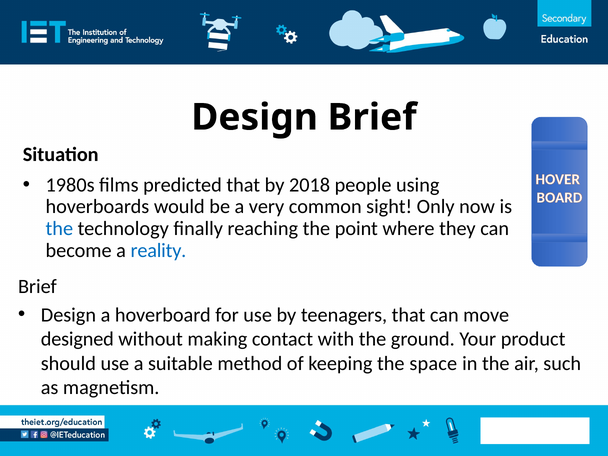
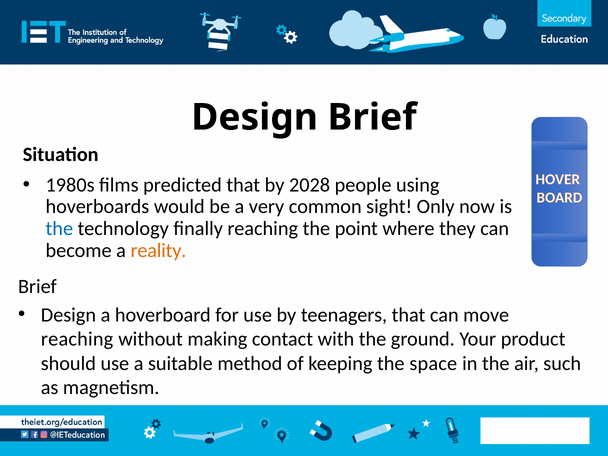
2018: 2018 -> 2028 (310, 185)
reality colour: blue -> orange (158, 251)
designed: designed -> reaching (77, 339)
